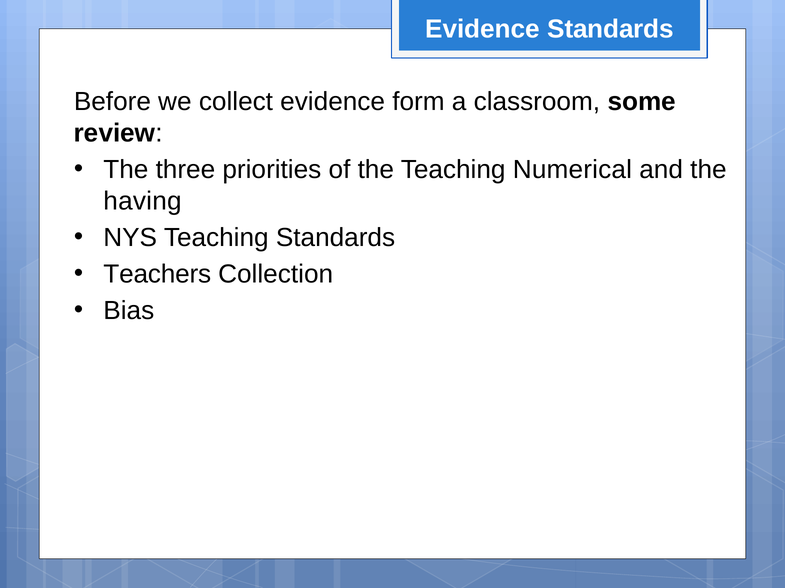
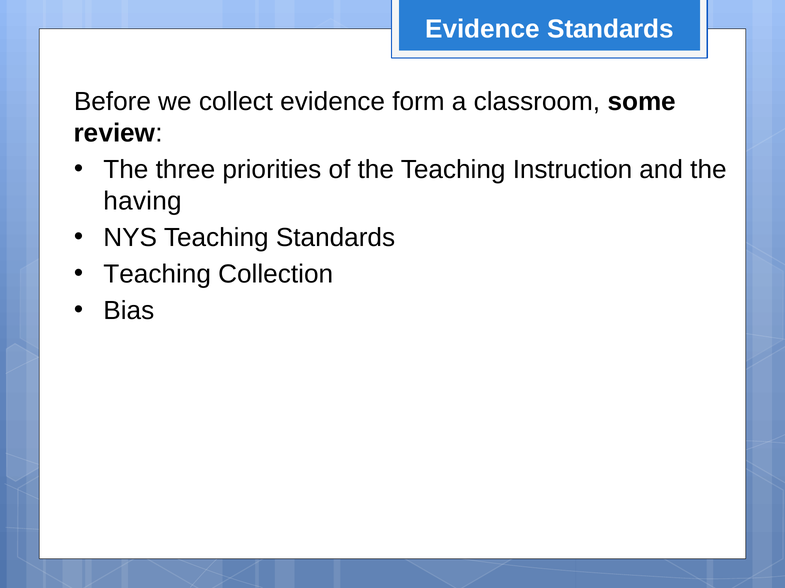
Numerical: Numerical -> Instruction (573, 170)
Teachers: Teachers -> Teaching (157, 274)
